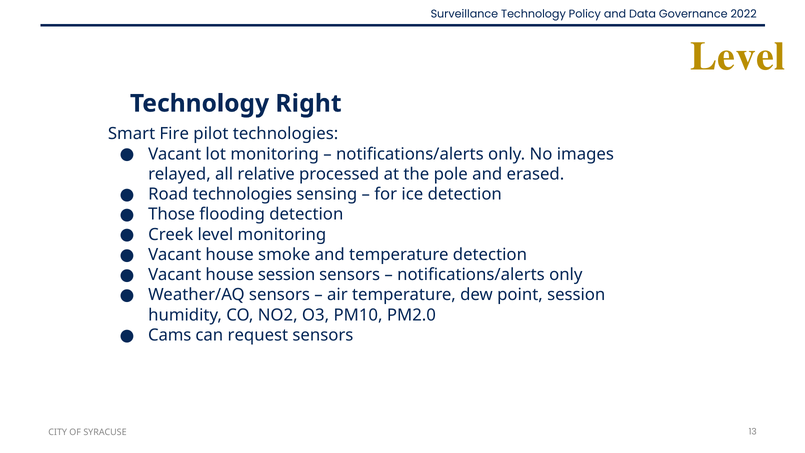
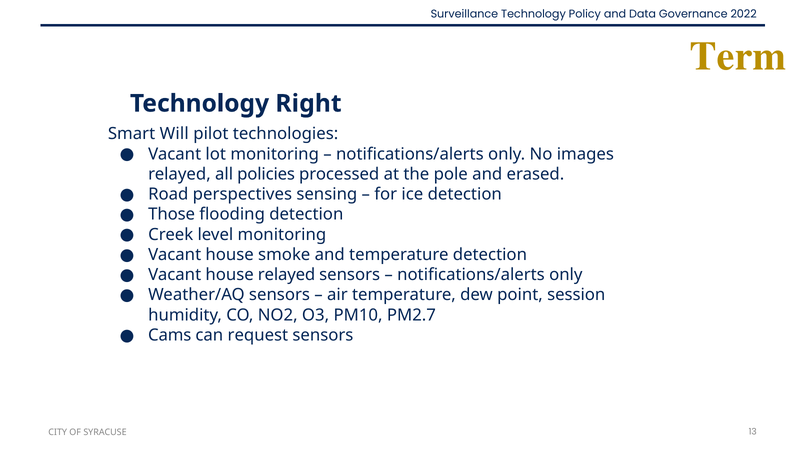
Level: Level -> Term (738, 57)
Fire: Fire -> Will (174, 134)
relative: relative -> policies (266, 174)
Road technologies: technologies -> perspectives (242, 194)
house session: session -> relayed (287, 275)
PM2.0: PM2.0 -> PM2.7 (411, 315)
